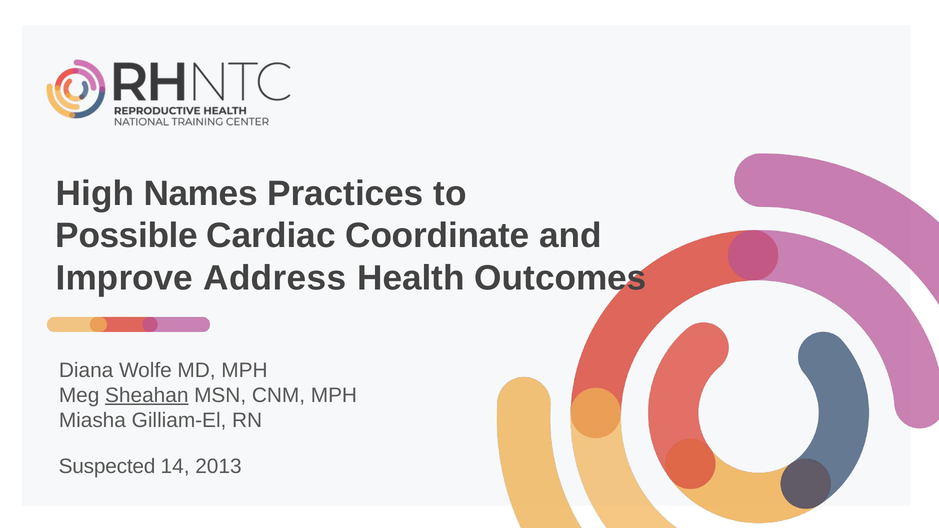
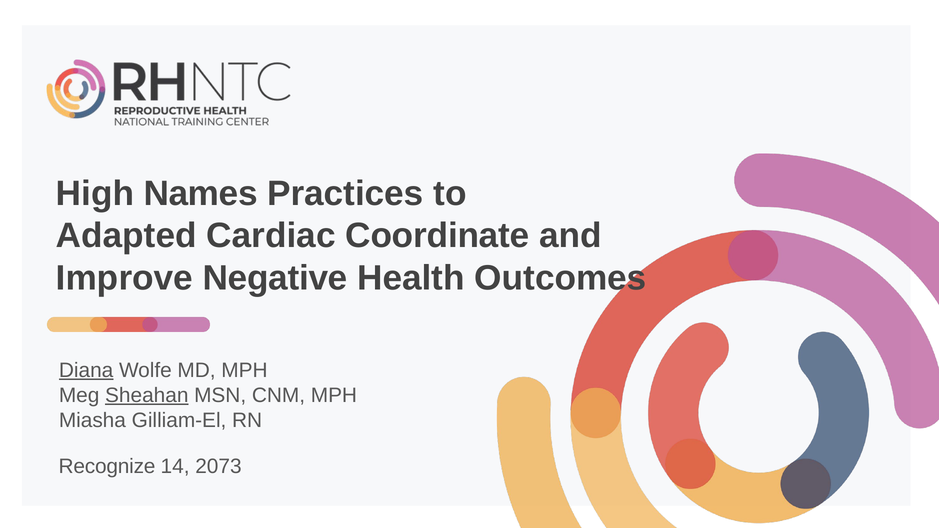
Possible: Possible -> Adapted (126, 236)
Address: Address -> Negative (275, 278)
Diana underline: none -> present (86, 370)
Suspected: Suspected -> Recognize (107, 466)
2013: 2013 -> 2073 (218, 466)
